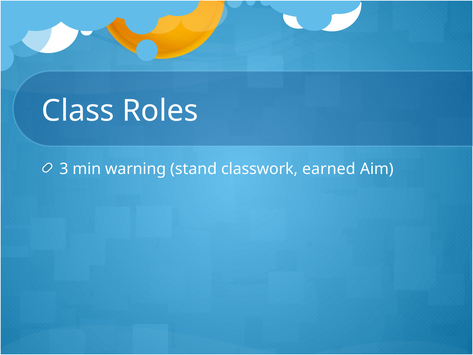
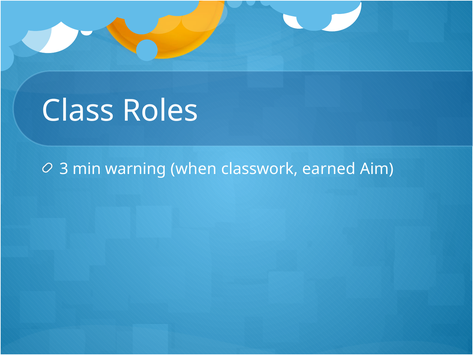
stand: stand -> when (194, 169)
